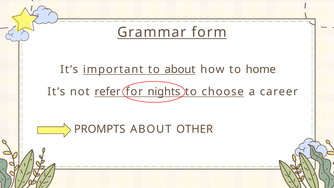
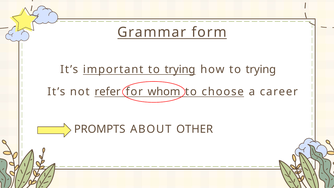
important to about: about -> trying (180, 69)
how to home: home -> trying (261, 69)
nights: nights -> whom (164, 92)
